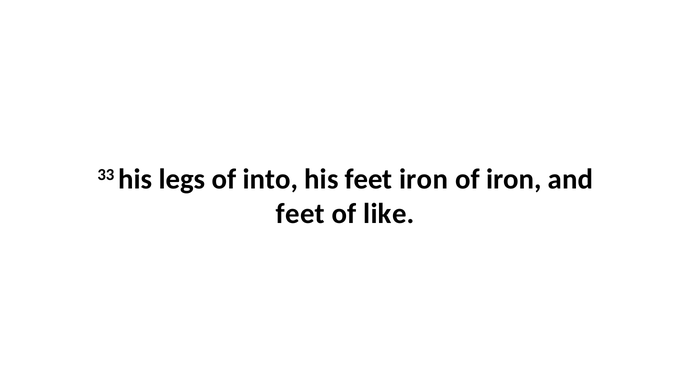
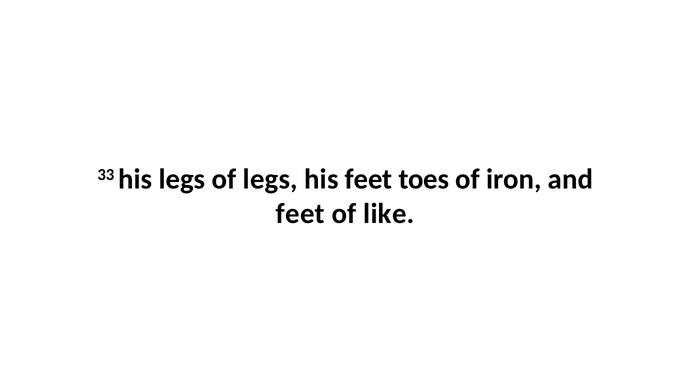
of into: into -> legs (270, 179)
feet iron: iron -> toes (424, 179)
